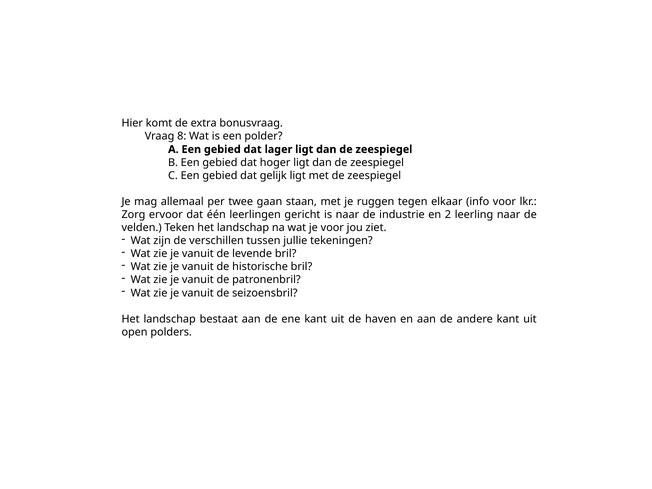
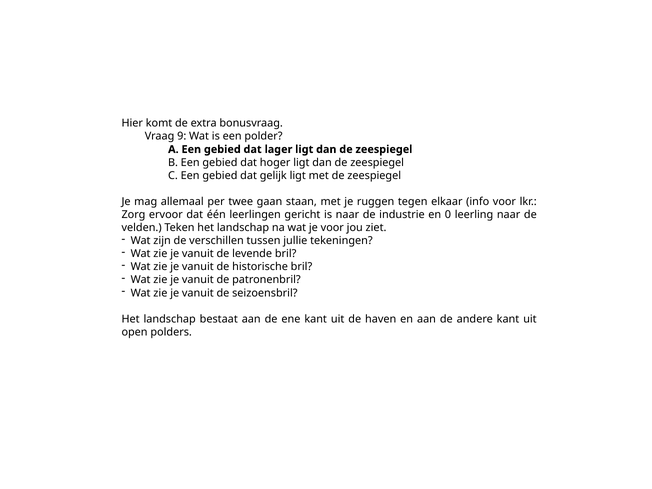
8: 8 -> 9 (182, 136)
2: 2 -> 0 (448, 215)
